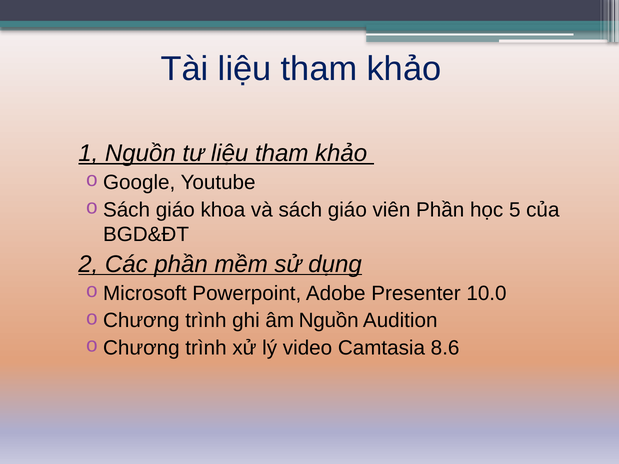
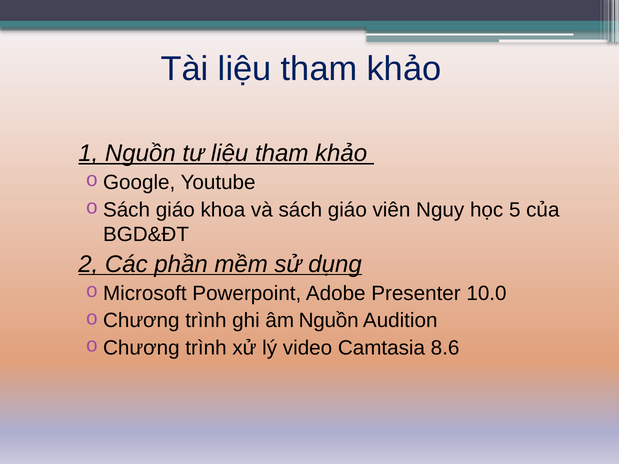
viên Phần: Phần -> Nguy (440, 210)
